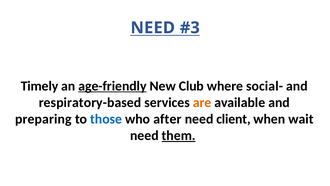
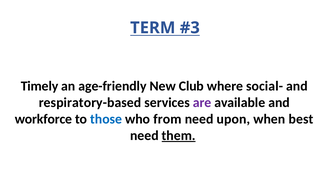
NEED: NEED -> TERM (153, 28)
age-friendly underline: present -> none (112, 86)
are colour: orange -> purple (202, 102)
preparing: preparing -> workforce (43, 119)
after: after -> from (167, 119)
client: client -> upon (233, 119)
wait: wait -> best (301, 119)
